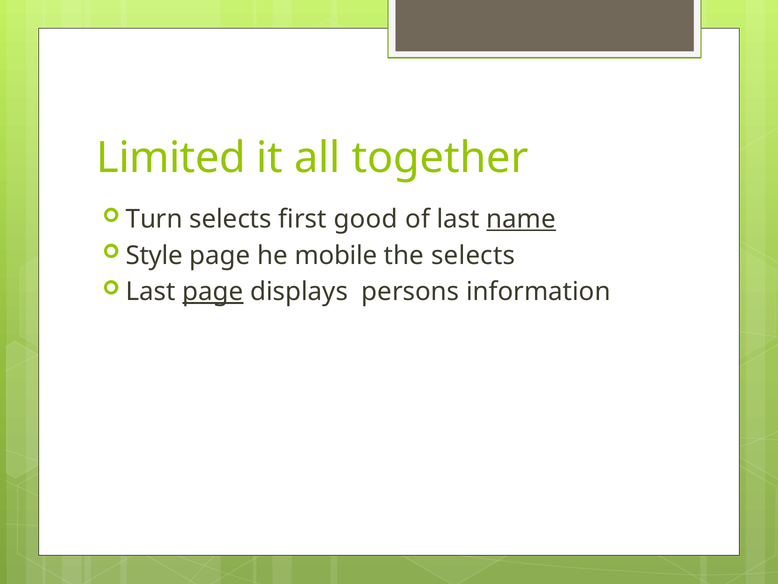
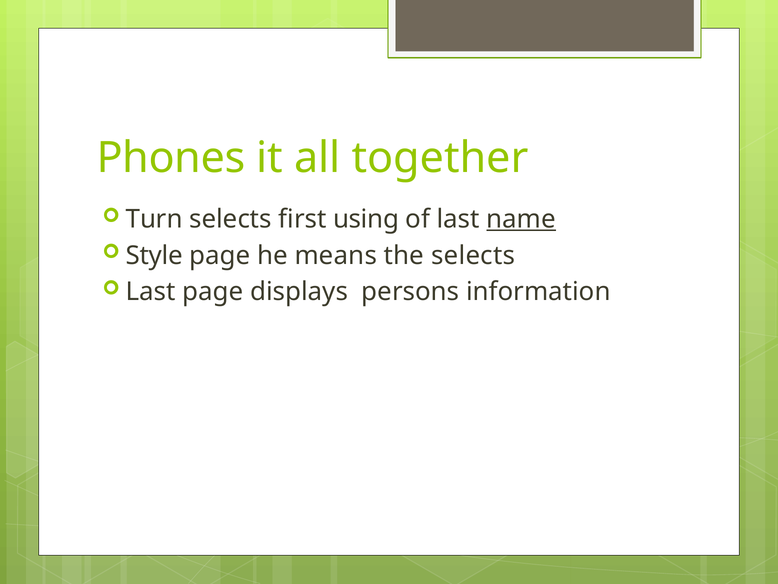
Limited: Limited -> Phones (171, 158)
good: good -> using (366, 219)
mobile: mobile -> means (336, 255)
page underline: present -> none (213, 292)
